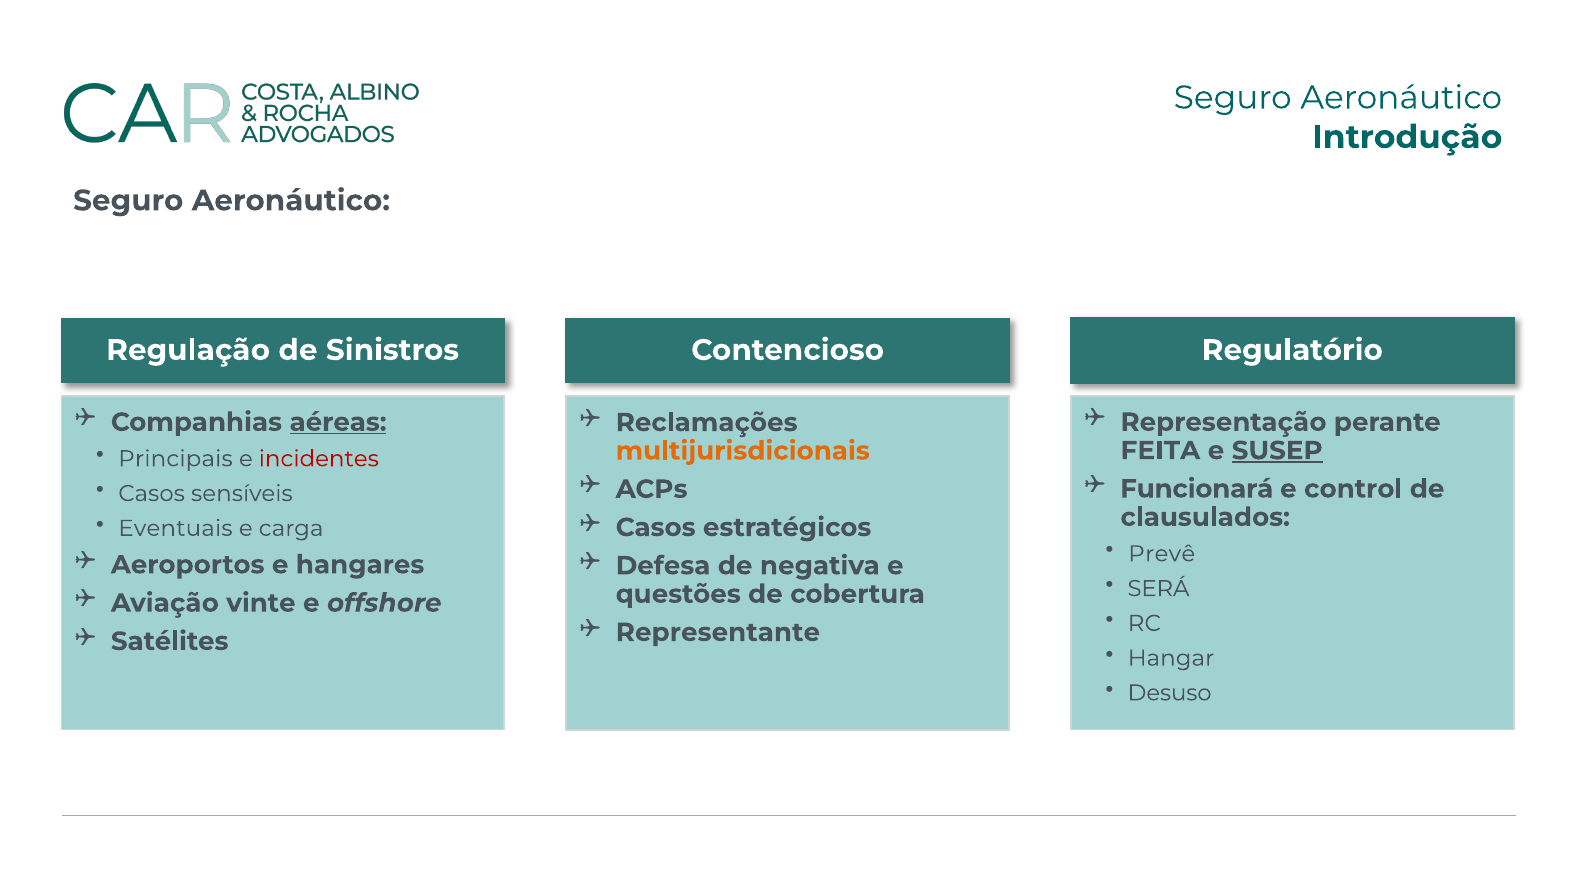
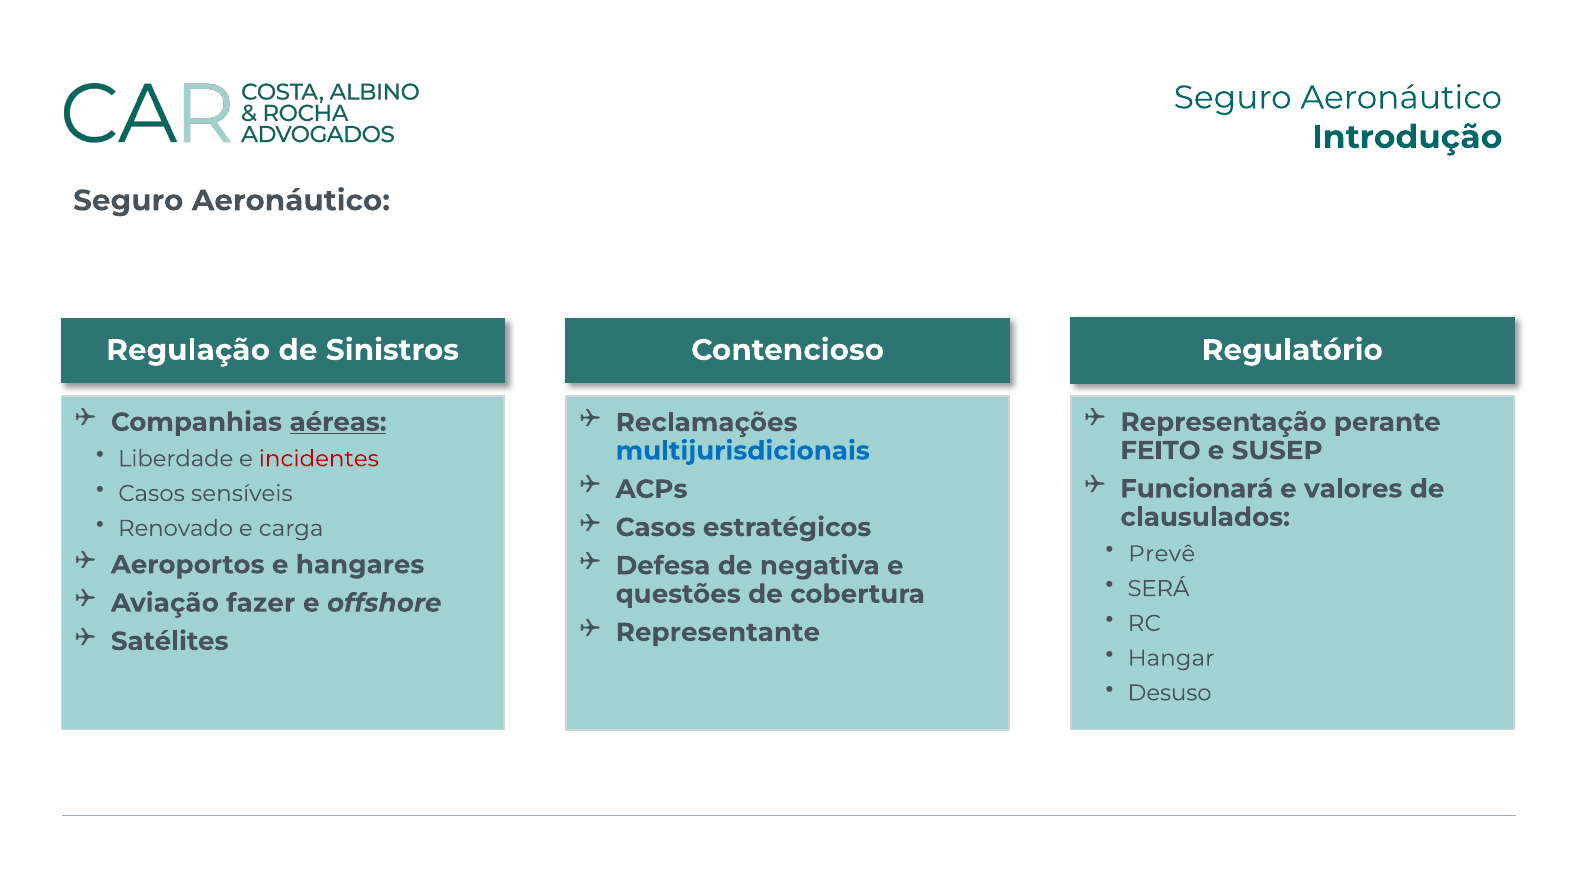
FEITA: FEITA -> FEITO (1161, 450)
SUSEP underline: present -> none (1277, 450)
multijurisdicionais colour: orange -> blue (743, 451)
Principais: Principais -> Liberdade (176, 459)
control: control -> valores (1353, 489)
Eventuais: Eventuais -> Renovado (176, 528)
vinte: vinte -> fazer (261, 603)
